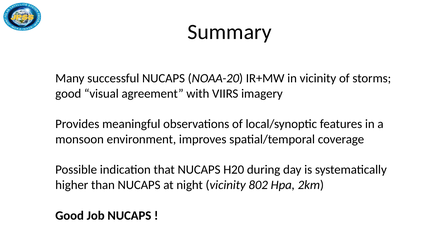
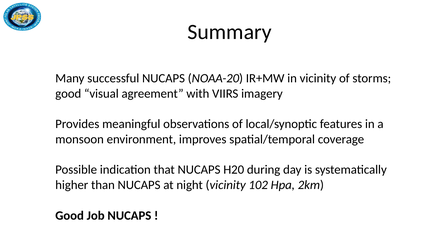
802: 802 -> 102 (258, 185)
